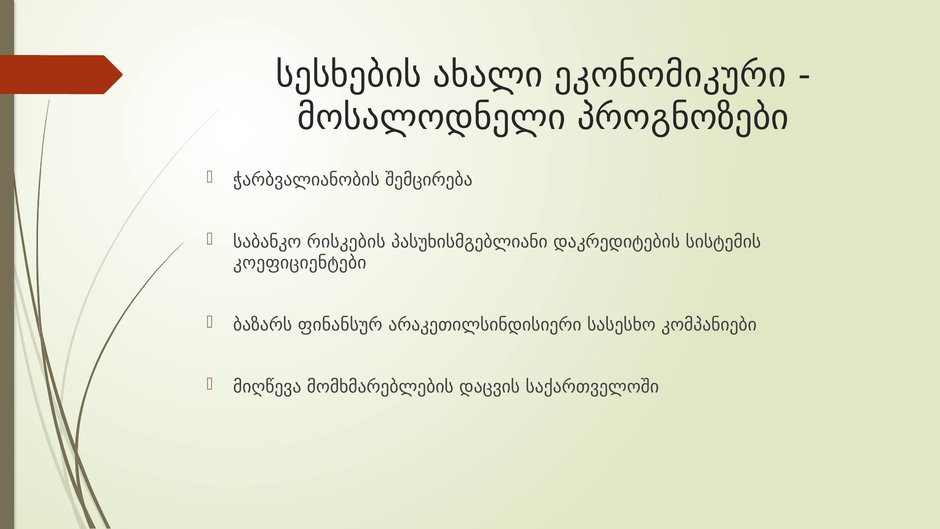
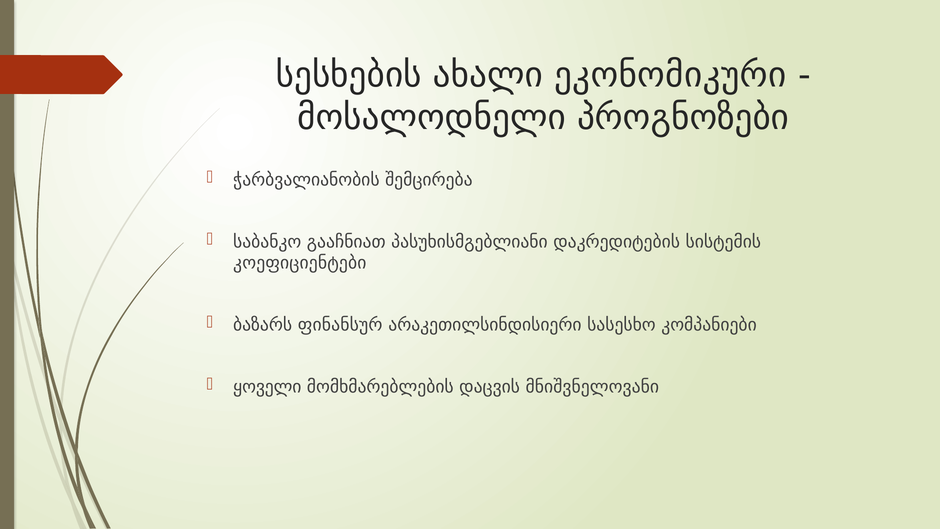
რისკების: რისკების -> გააჩნიათ (346, 242)
მიღწევა: მიღწევა -> ყოველი (267, 387)
საქართველოში: საქართველოში -> მნიშვნელოვანი (592, 387)
